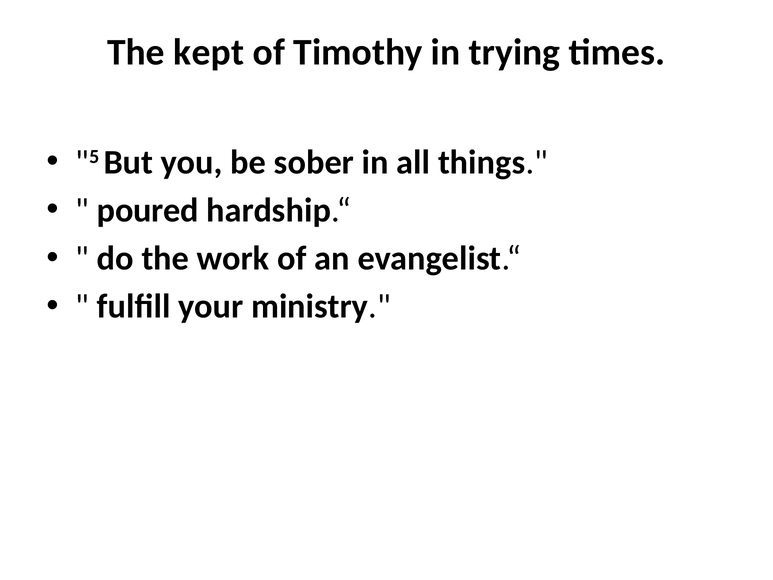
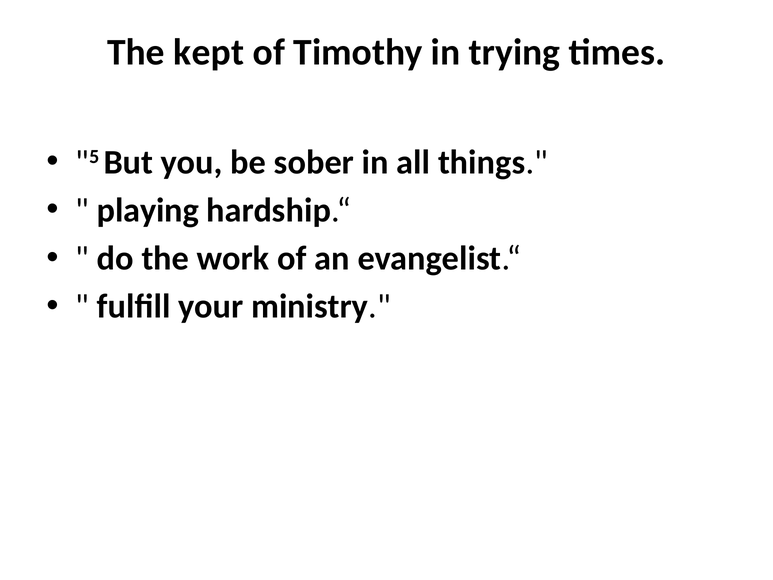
poured: poured -> playing (148, 210)
